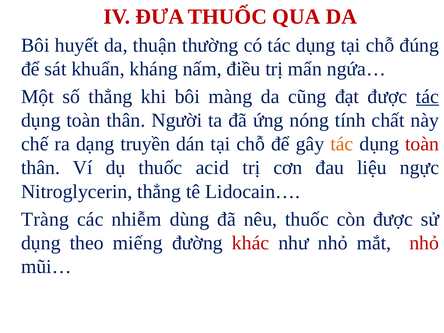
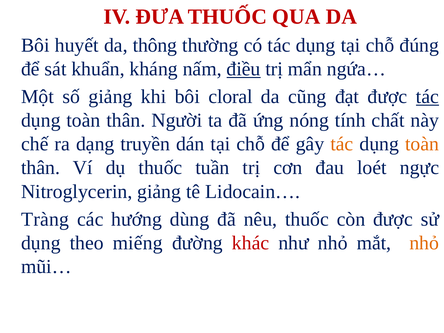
thuận: thuận -> thông (155, 45)
điều underline: none -> present (244, 69)
số thẳng: thẳng -> giảng (111, 97)
màng: màng -> cloral (231, 97)
toàn colour: red -> orange (422, 144)
acid: acid -> tuần (212, 168)
liệu: liệu -> loét (372, 168)
Nitroglycerin thẳng: thẳng -> giảng (159, 192)
nhiễm: nhiễm -> hướng (137, 219)
nhỏ colour: red -> orange (424, 243)
